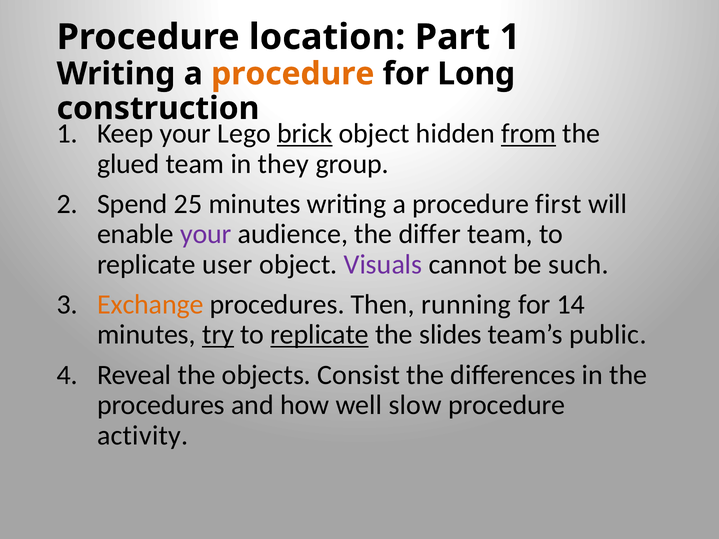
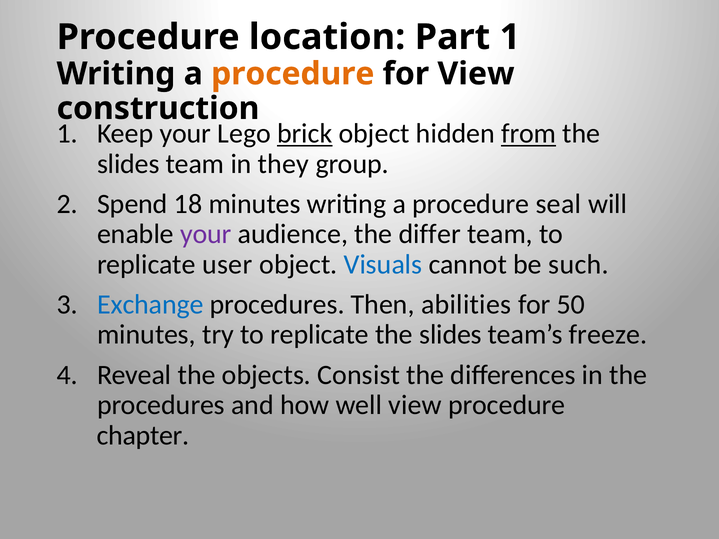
for Long: Long -> View (476, 74)
glued: glued -> slides (128, 164)
25: 25 -> 18 (188, 204)
first: first -> seal (558, 204)
Visuals colour: purple -> blue (383, 265)
Exchange colour: orange -> blue (150, 305)
running: running -> abilities (466, 305)
14: 14 -> 50 (571, 305)
try underline: present -> none (218, 335)
replicate underline: present -> none (320, 335)
public: public -> freeze (608, 335)
well slow: slow -> view (415, 405)
activity: activity -> chapter (143, 436)
